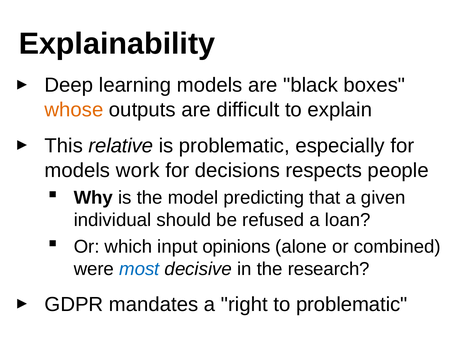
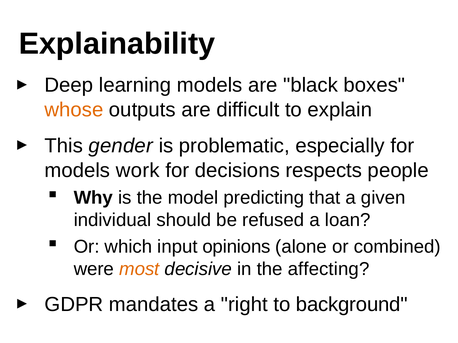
relative: relative -> gender (121, 146)
most colour: blue -> orange (139, 269)
research: research -> affecting (329, 269)
to problematic: problematic -> background (352, 305)
